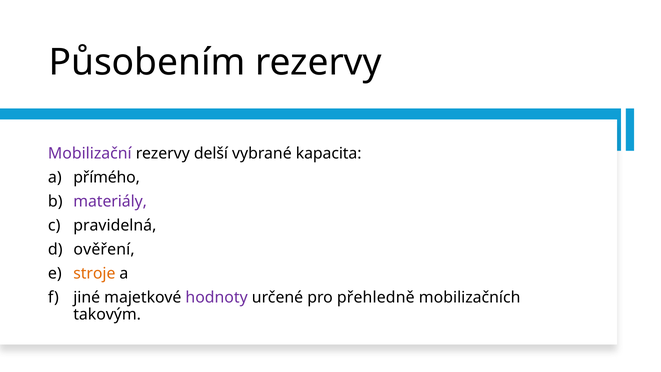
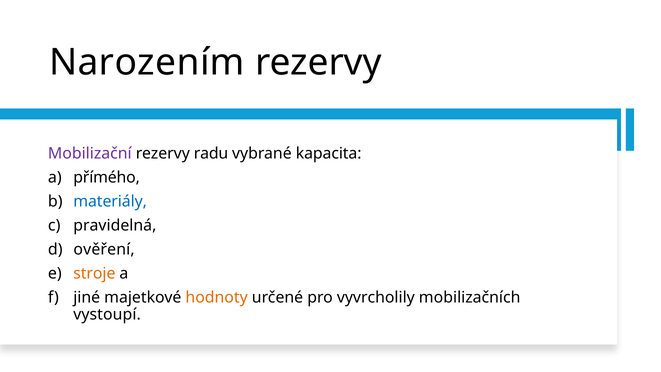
Působením: Působením -> Narozením (147, 63)
delší: delší -> radu (211, 153)
materiály colour: purple -> blue (110, 201)
hodnoty colour: purple -> orange (217, 297)
přehledně: přehledně -> vyvrcholily (376, 297)
takovým: takovým -> vystoupí (107, 314)
